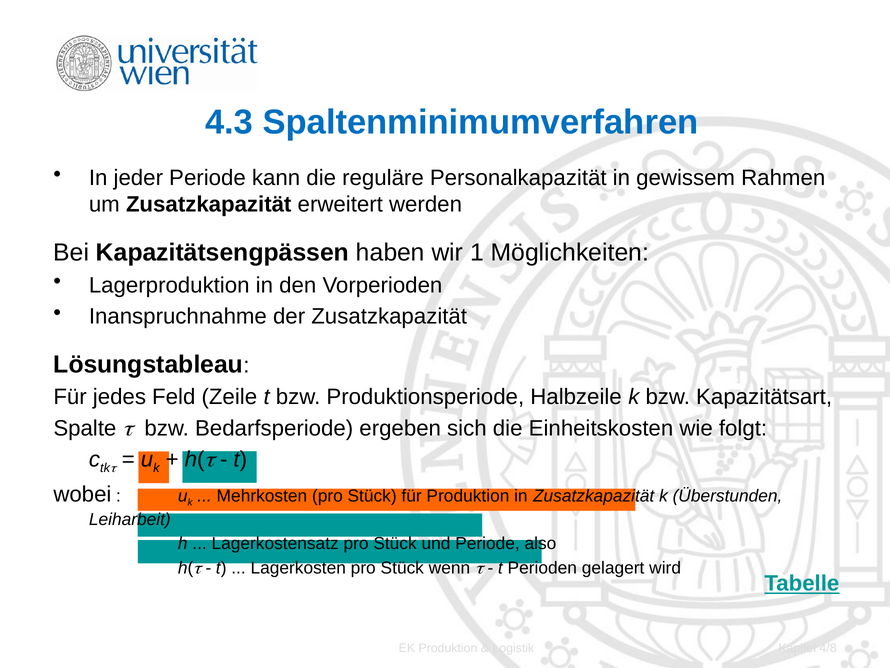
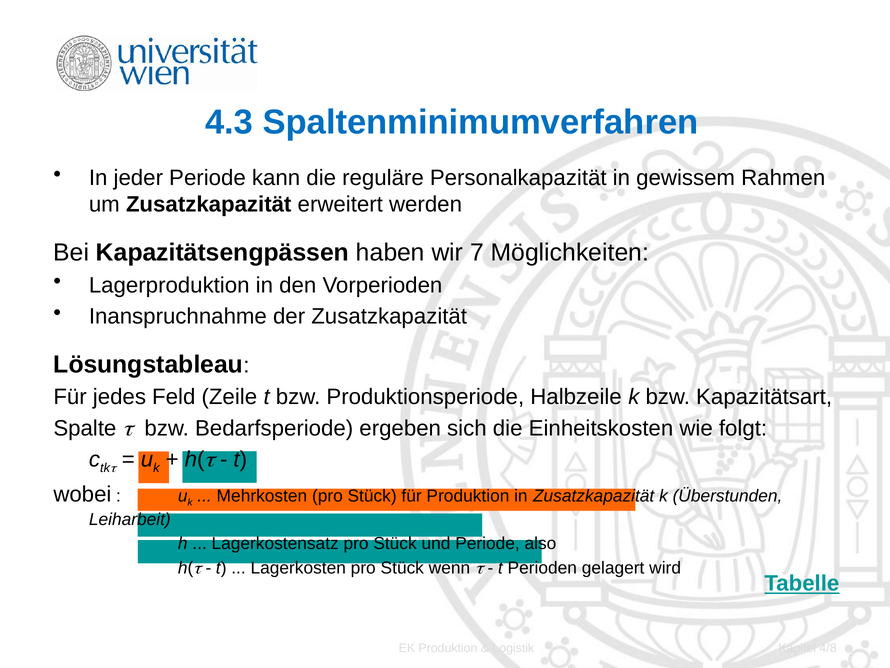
1: 1 -> 7 (477, 253)
